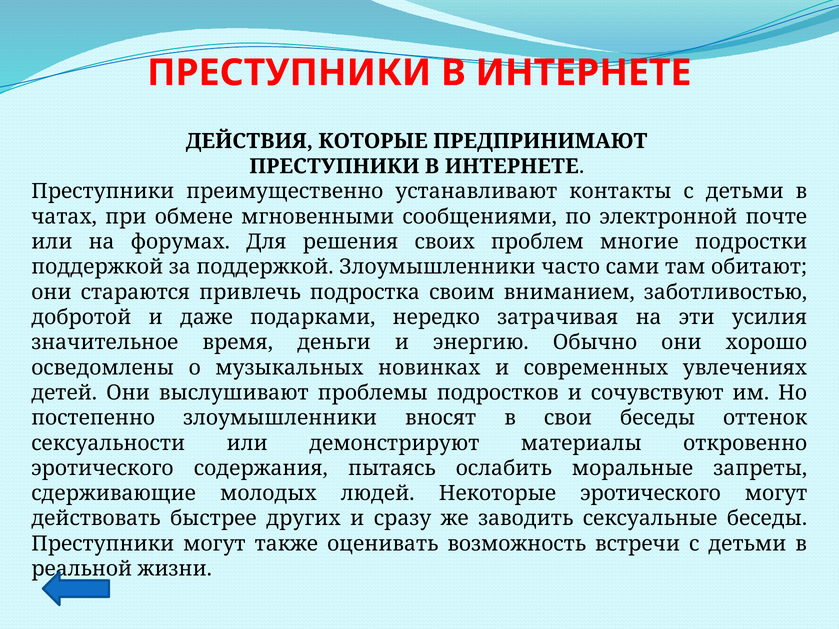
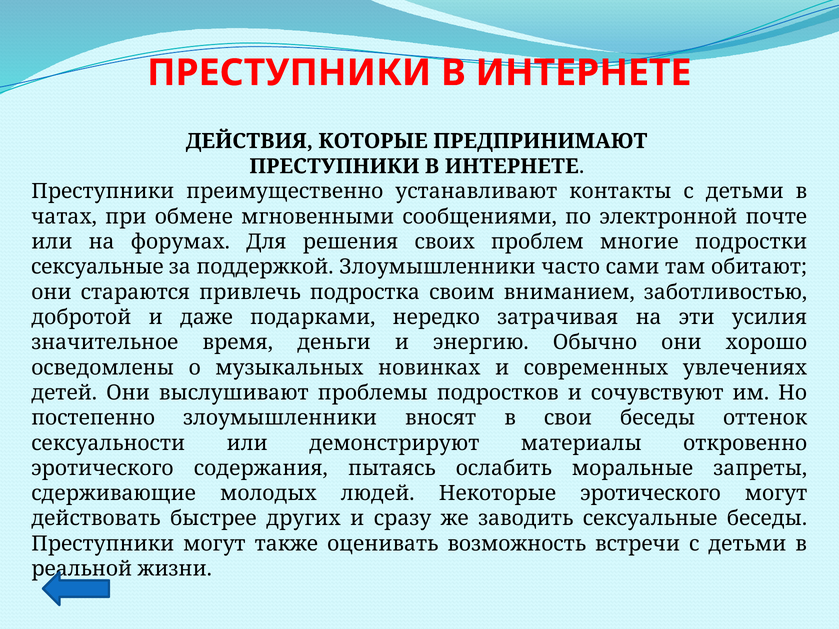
поддержкой: поддержкой -> сексуальные (97, 267)
